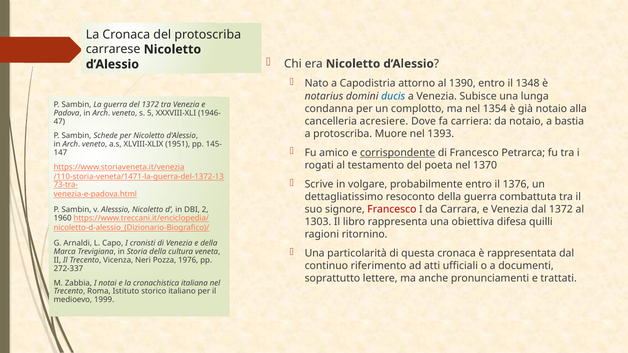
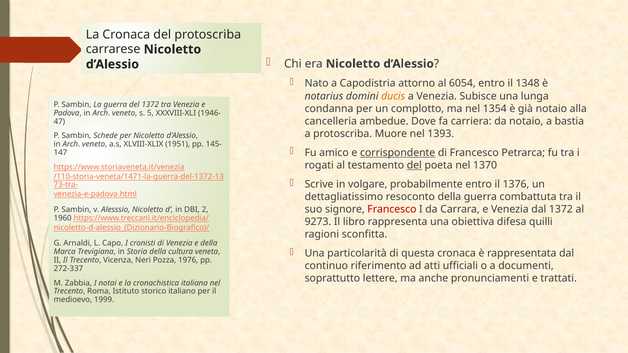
1390: 1390 -> 6054 (462, 84)
ducis colour: blue -> orange (393, 96)
acresiere: acresiere -> ambedue (384, 121)
del underline: none -> present (414, 165)
1303: 1303 -> 9273 (318, 222)
ritornino: ritornino -> sconfitta (365, 235)
